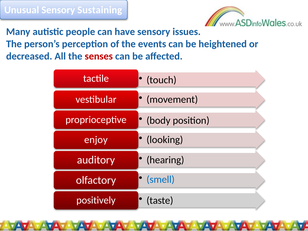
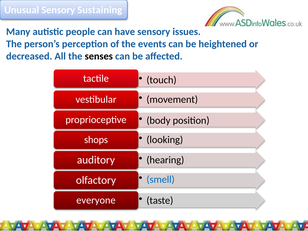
senses colour: red -> black (99, 56)
enjoy: enjoy -> shops (96, 140)
positively: positively -> everyone (96, 200)
